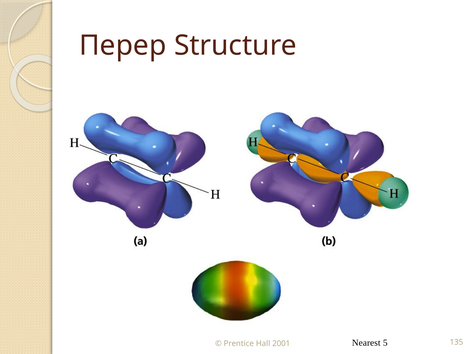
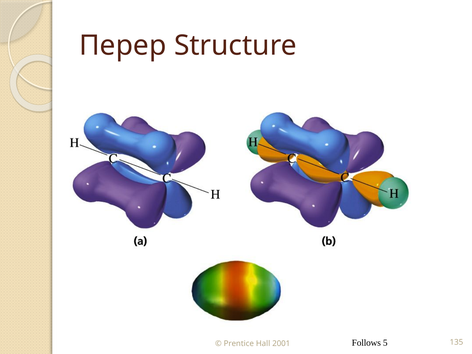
Nearest: Nearest -> Follows (366, 343)
